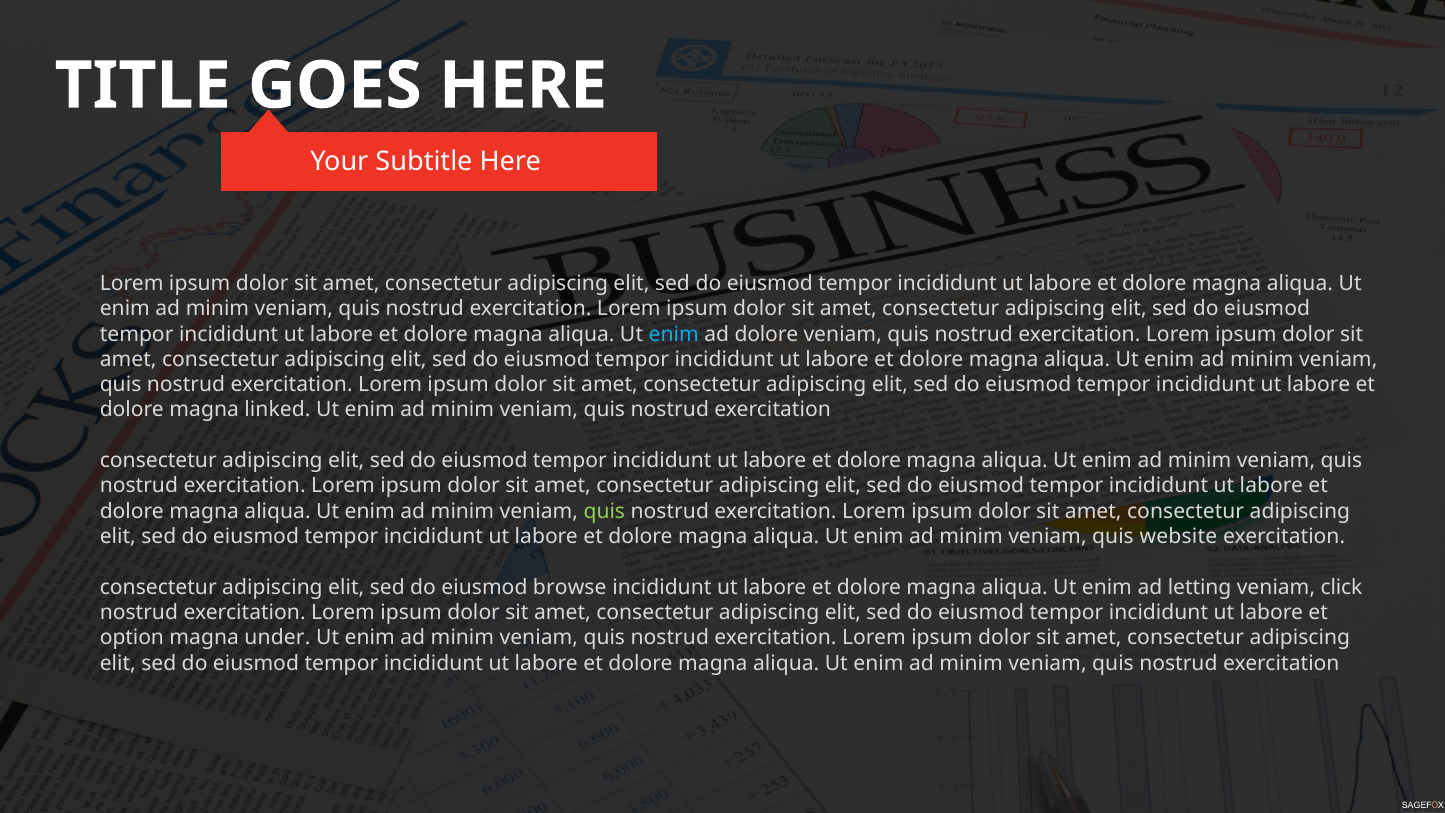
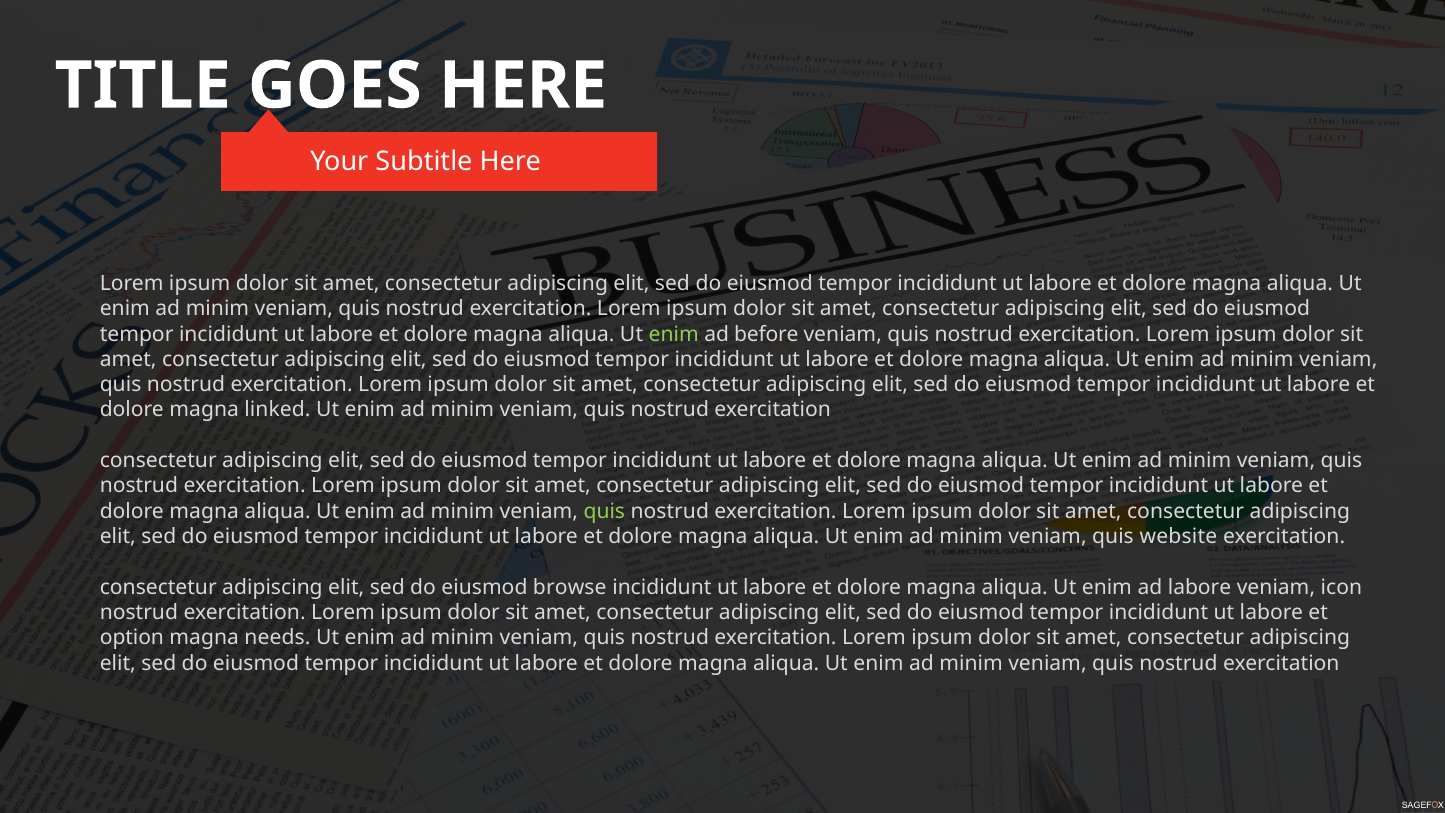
enim colour: light blue -> light green (674, 334)
ad dolore: dolore -> before (766, 334)
ad letting: letting -> labore (1200, 587)
click: click -> icon (1341, 587)
under: under -> needs (277, 638)
